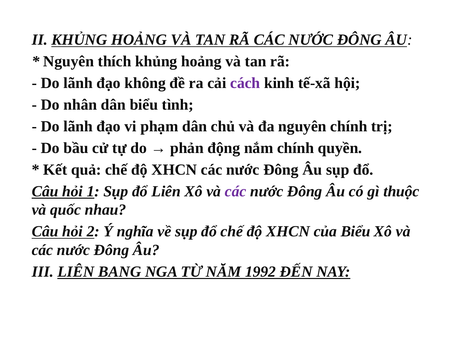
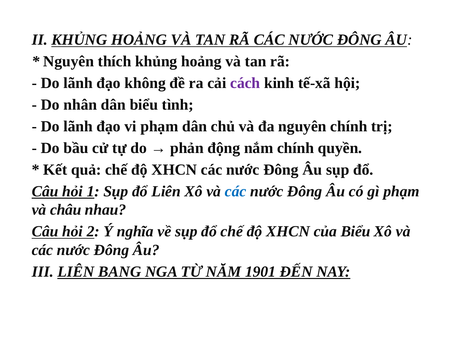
các colour: purple -> blue (236, 191)
gì thuộc: thuộc -> phạm (401, 191)
quốc: quốc -> châu (66, 210)
1992: 1992 -> 1901 (261, 272)
